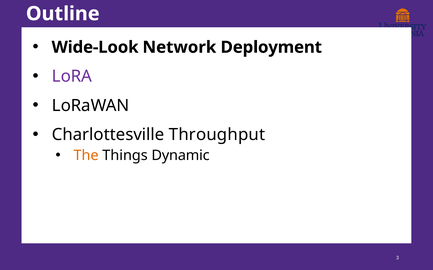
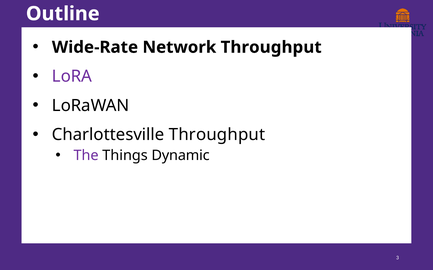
Wide-Look: Wide-Look -> Wide-Rate (95, 47)
Network Deployment: Deployment -> Throughput (271, 47)
The colour: orange -> purple (86, 156)
